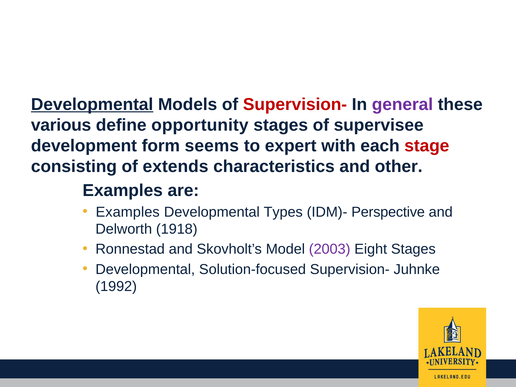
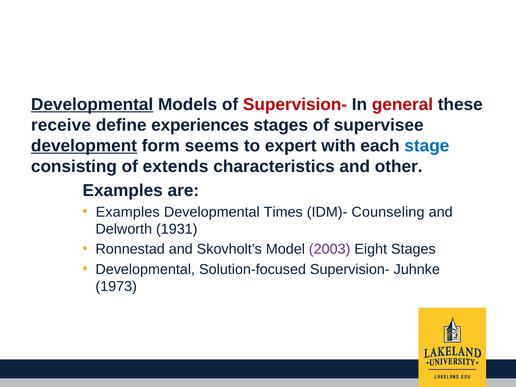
general colour: purple -> red (402, 104)
various: various -> receive (61, 125)
opportunity: opportunity -> experiences (200, 125)
development underline: none -> present (84, 146)
stage colour: red -> blue (427, 146)
Types: Types -> Times (283, 212)
Perspective: Perspective -> Counseling (388, 212)
1918: 1918 -> 1931 (177, 229)
1992: 1992 -> 1973 (116, 287)
